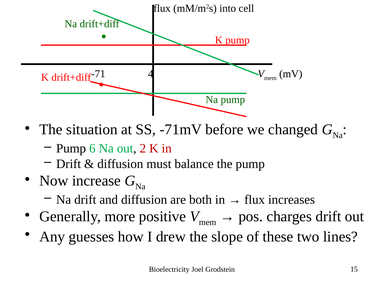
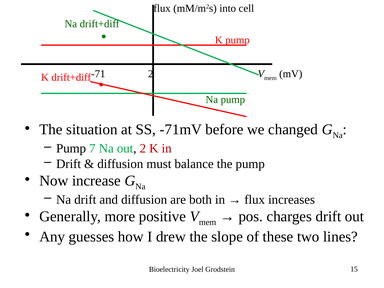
-71 4: 4 -> 2 (151, 74)
6: 6 -> 7 (92, 148)
